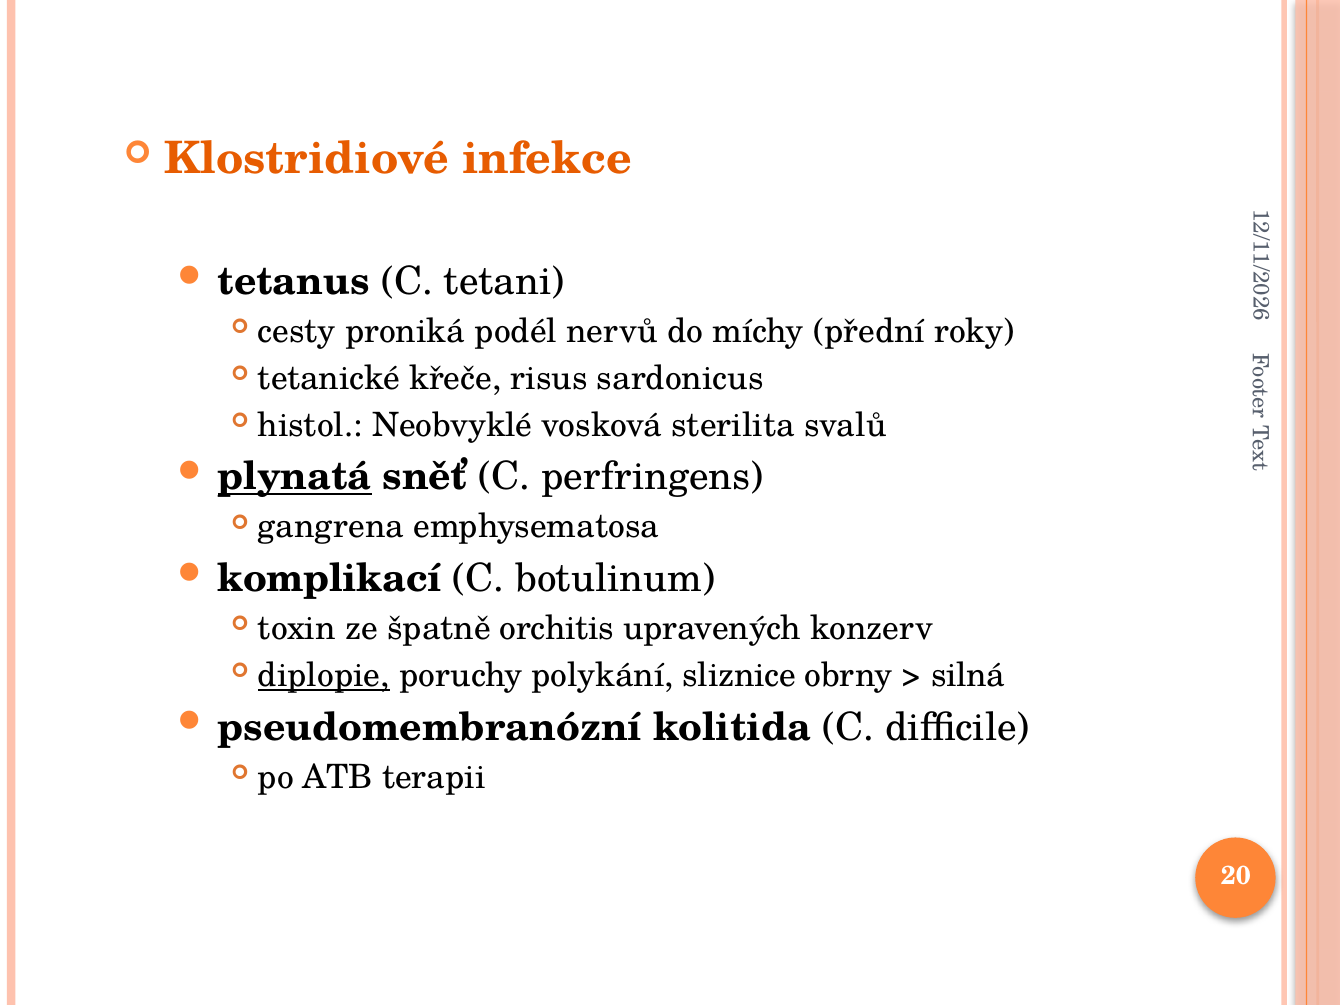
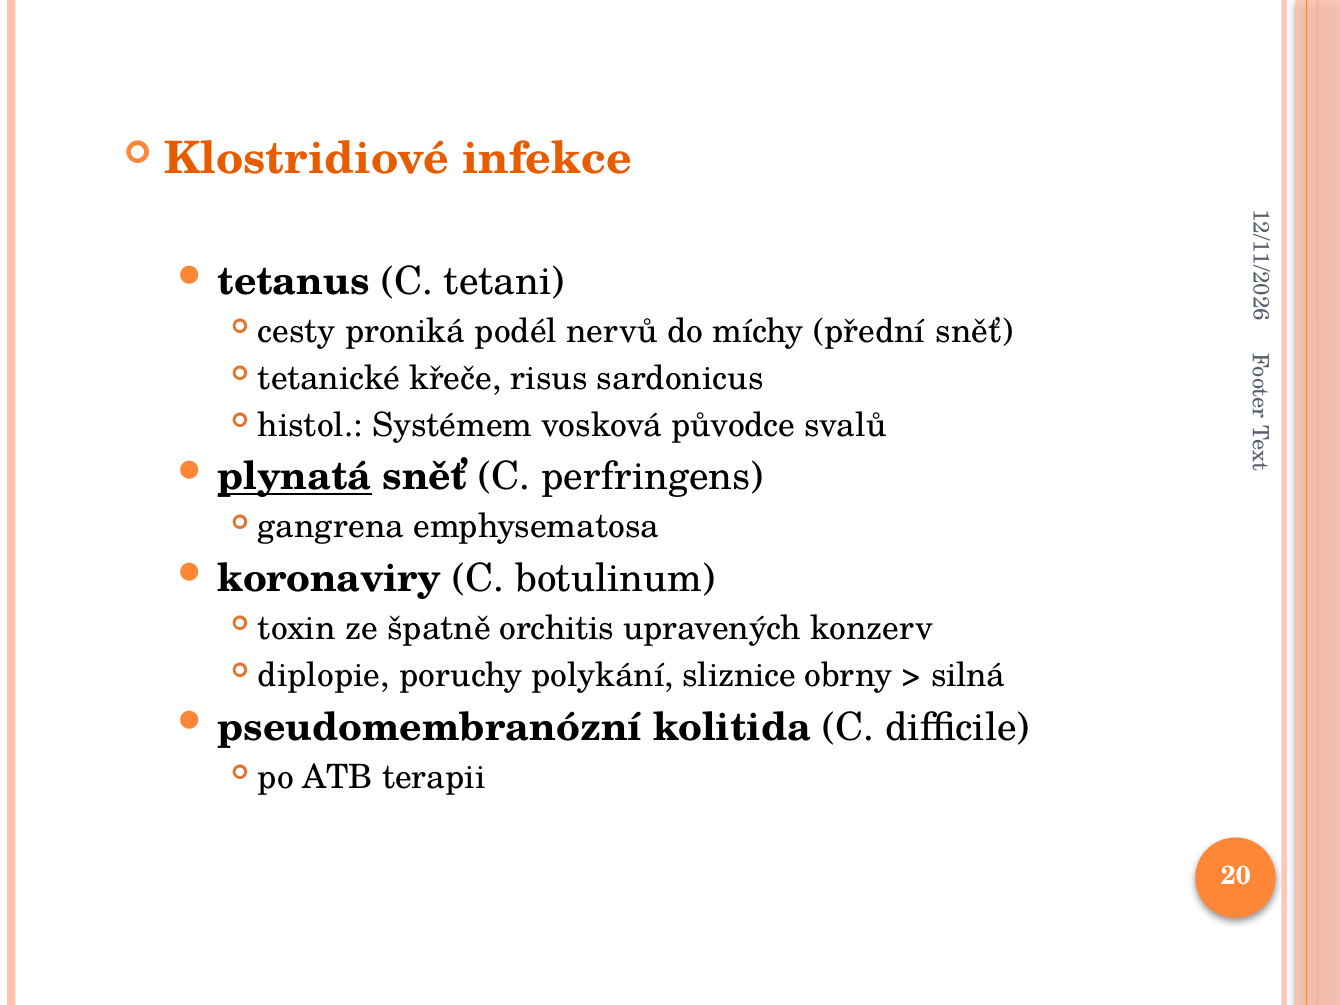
přední roky: roky -> sněť (974, 331)
Neobvyklé: Neobvyklé -> Systémem (452, 425)
sterilita: sterilita -> původce (733, 425)
komplikací: komplikací -> koronaviry (330, 579)
diplopie underline: present -> none (324, 675)
